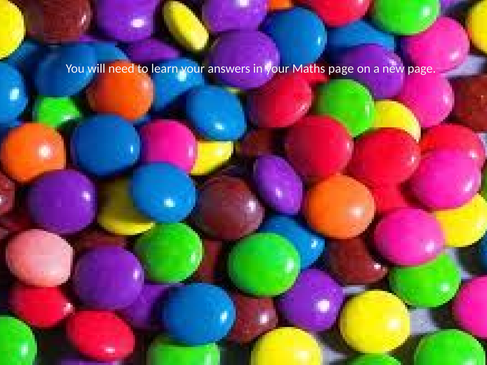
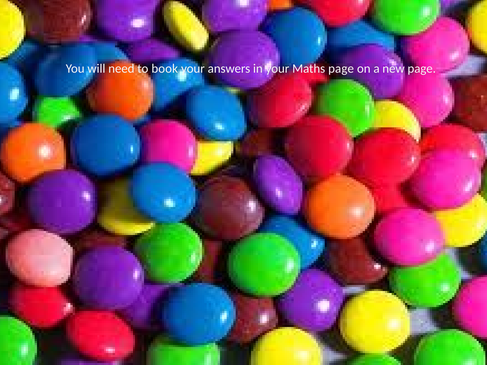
learn: learn -> book (165, 68)
